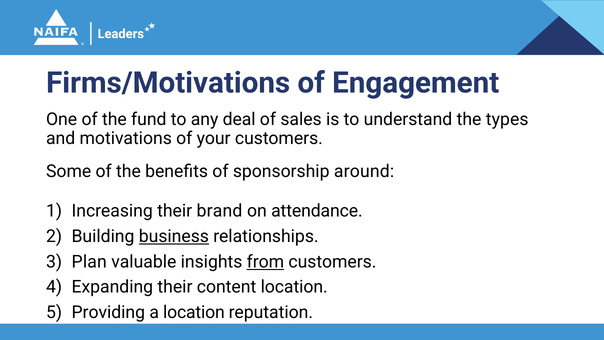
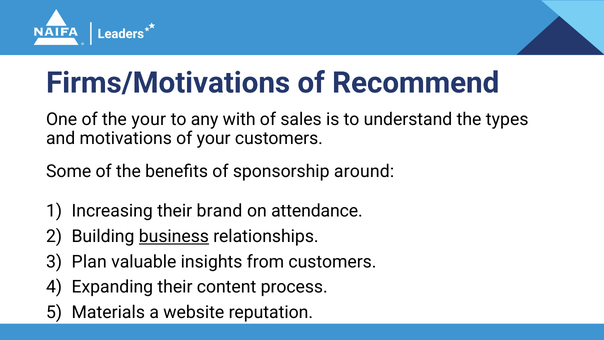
Engagement: Engagement -> Recommend (416, 83)
the fund: fund -> your (149, 119)
deal: deal -> with (239, 119)
from underline: present -> none (265, 262)
content location: location -> process (294, 287)
Providing: Providing -> Materials (108, 312)
a location: location -> website (194, 312)
